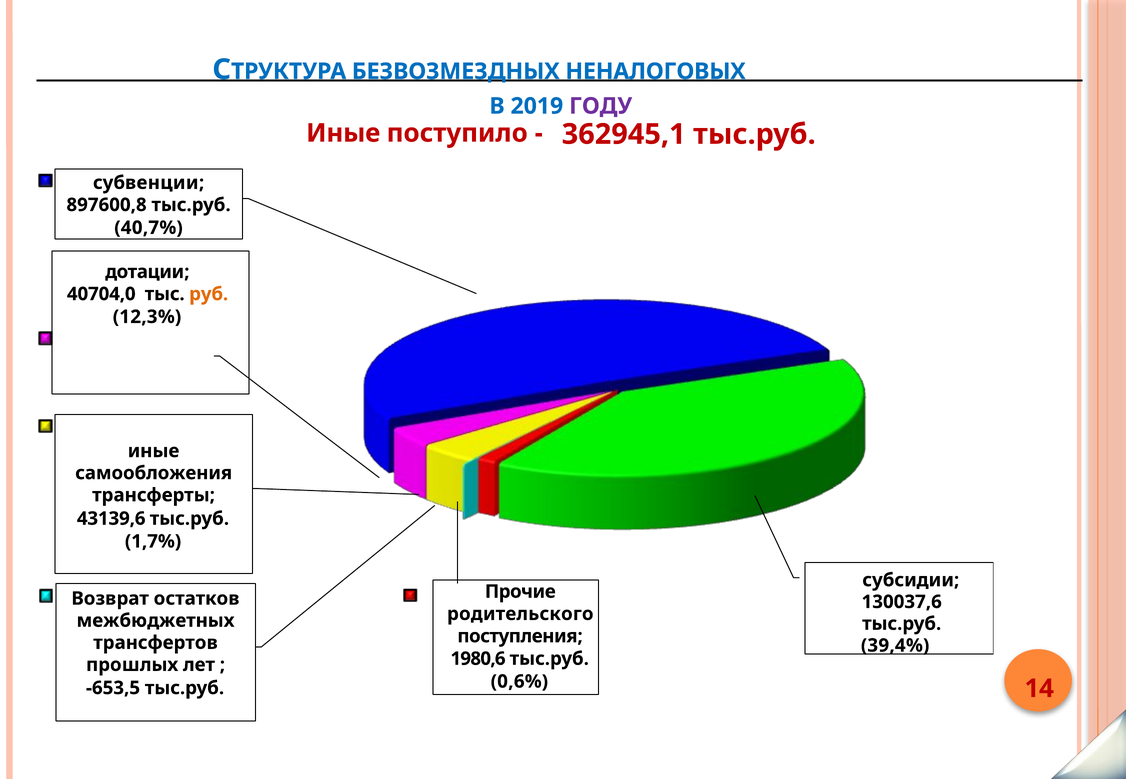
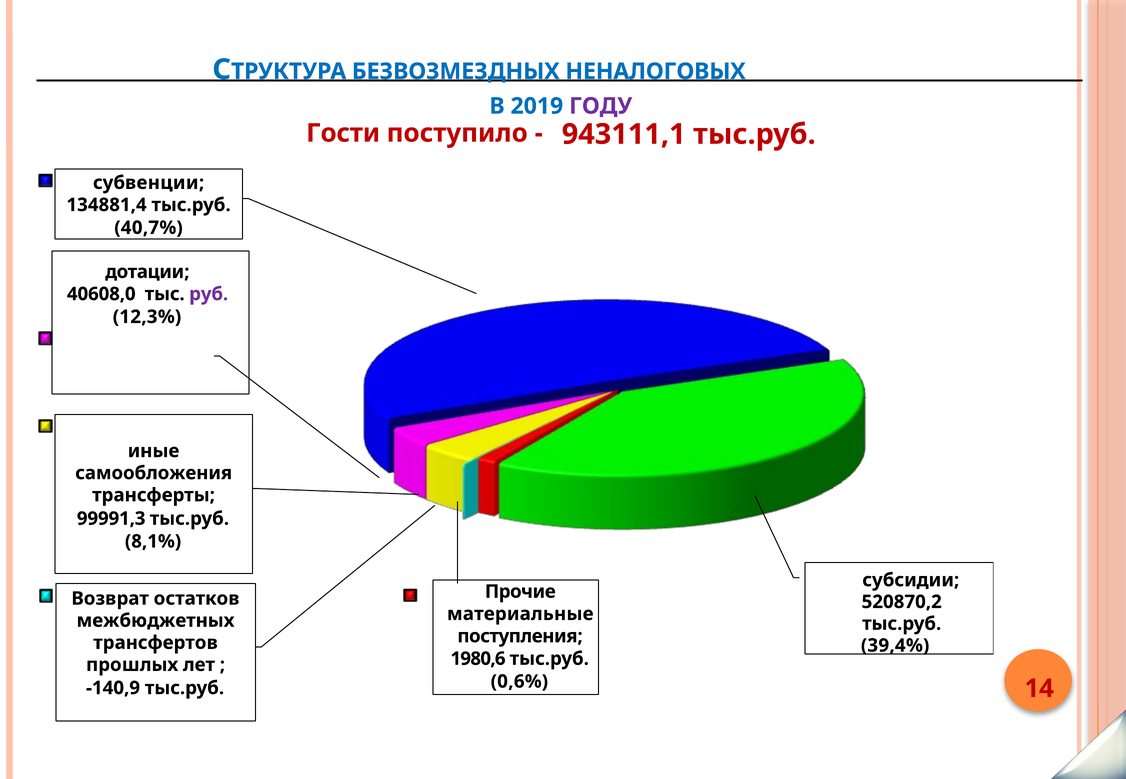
Иные: Иные -> Гости (343, 133)
362945,1: 362945,1 -> 943111,1 (624, 134)
897600,8: 897600,8 -> 134881,4 (107, 205)
40704,0: 40704,0 -> 40608,0 (101, 294)
руб colour: orange -> purple (209, 294)
43139,6: 43139,6 -> 99991,3 (111, 519)
1,7%: 1,7% -> 8,1% (153, 542)
130037,6: 130037,6 -> 520870,2 (902, 602)
родительского: родительского -> материальные (520, 614)
-653,5: -653,5 -> -140,9 (113, 688)
